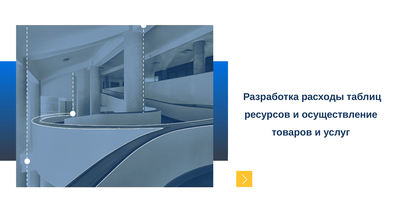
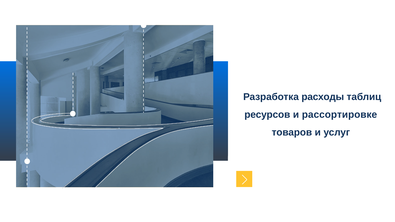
осуществление: осуществление -> рассортировке (340, 115)
